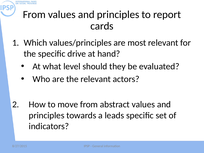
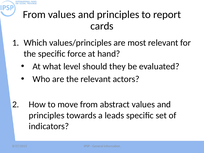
drive: drive -> force (77, 54)
